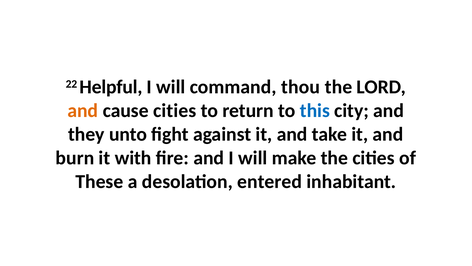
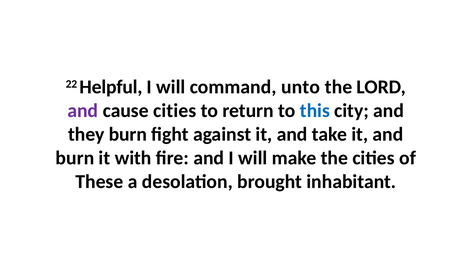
thou: thou -> unto (301, 87)
and colour: orange -> purple (83, 111)
they unto: unto -> burn (128, 134)
entered: entered -> brought (270, 181)
